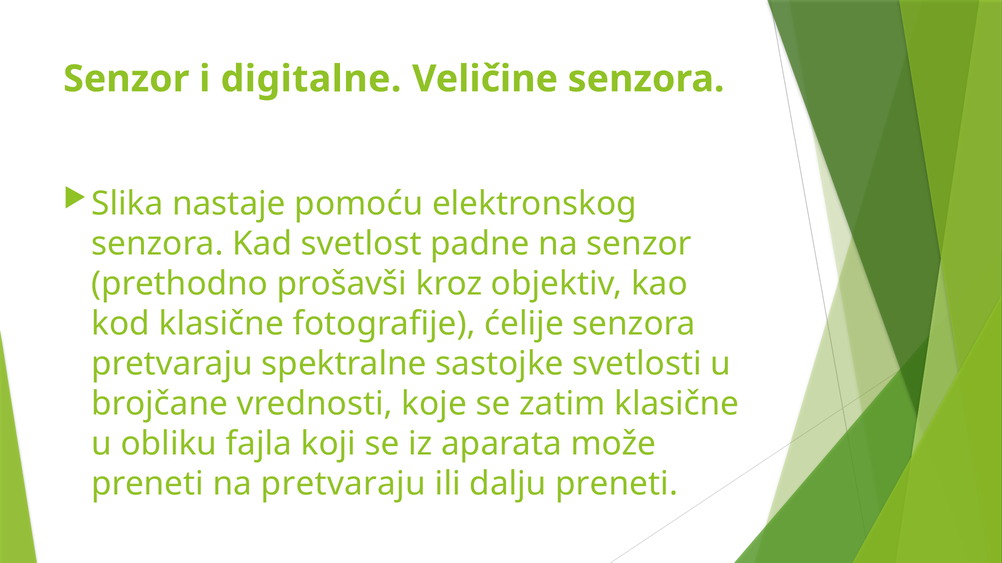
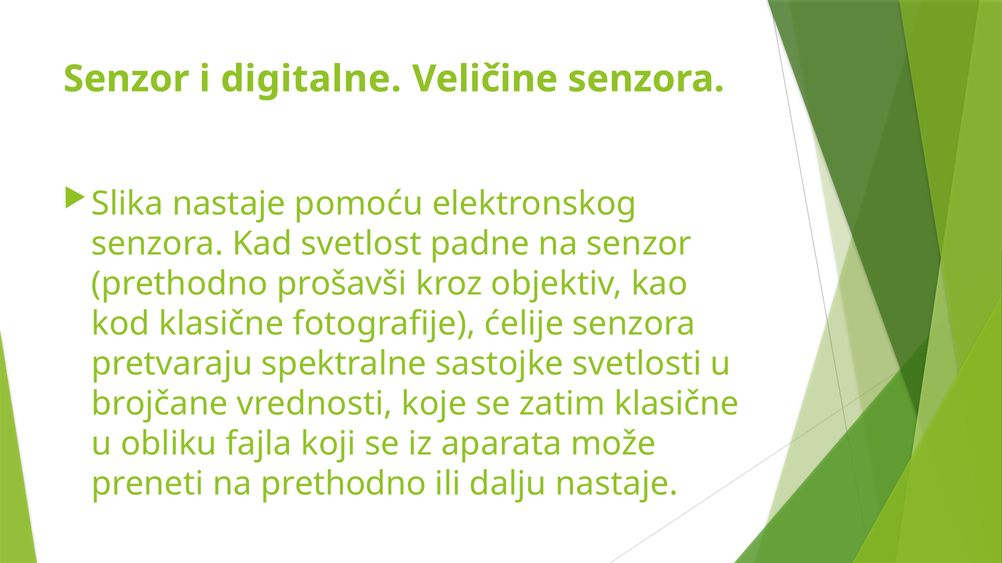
na pretvaraju: pretvaraju -> prethodno (344, 484)
dalju preneti: preneti -> nastaje (617, 484)
